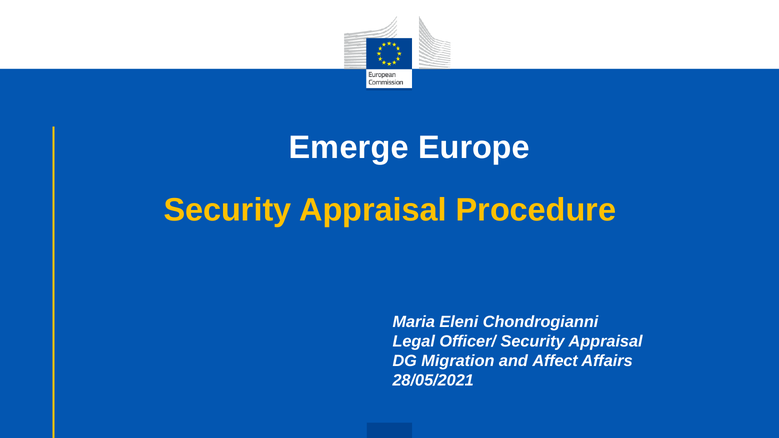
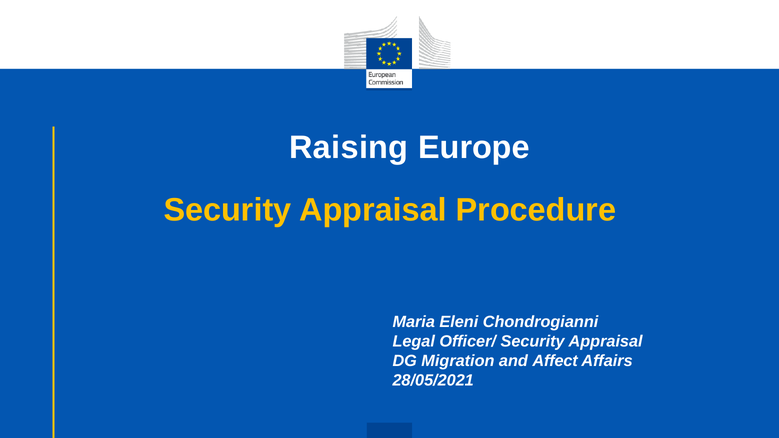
Emerge: Emerge -> Raising (349, 148)
